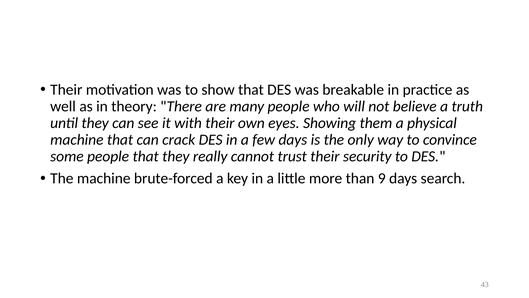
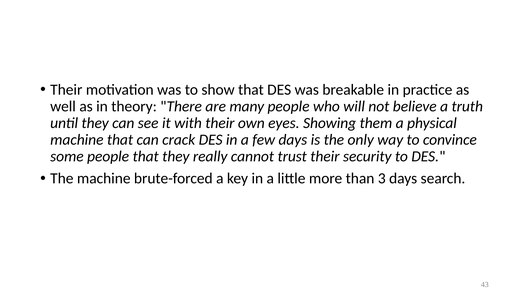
9: 9 -> 3 (382, 178)
